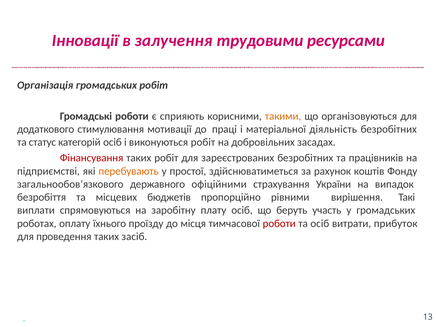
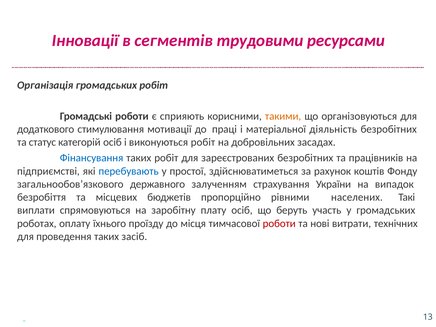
залучення: залучення -> сегментів (174, 40)
Фінансування colour: red -> blue (92, 158)
перебувають colour: orange -> blue (129, 171)
офіційними: офіційними -> залученням (219, 184)
вирішення: вирішення -> населених (357, 197)
та осіб: осіб -> нові (320, 223)
прибуток: прибуток -> технічних (396, 223)
